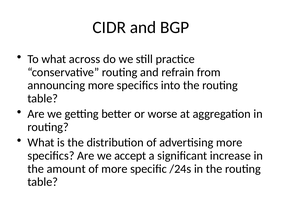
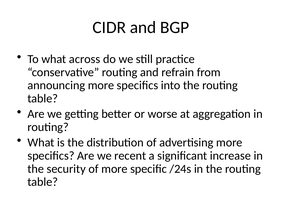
accept: accept -> recent (130, 155)
amount: amount -> security (66, 168)
